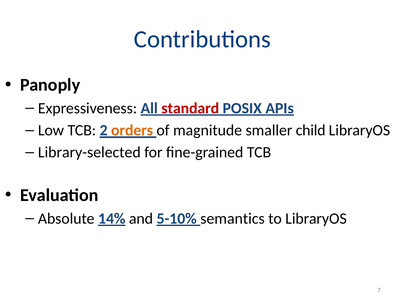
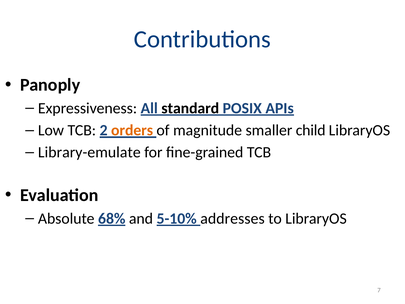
standard colour: red -> black (190, 108)
Library-selected: Library-selected -> Library-emulate (89, 152)
14%: 14% -> 68% (112, 218)
semantics: semantics -> addresses (232, 218)
